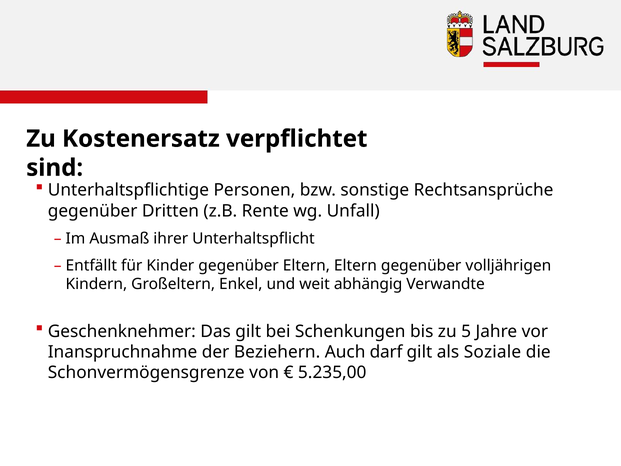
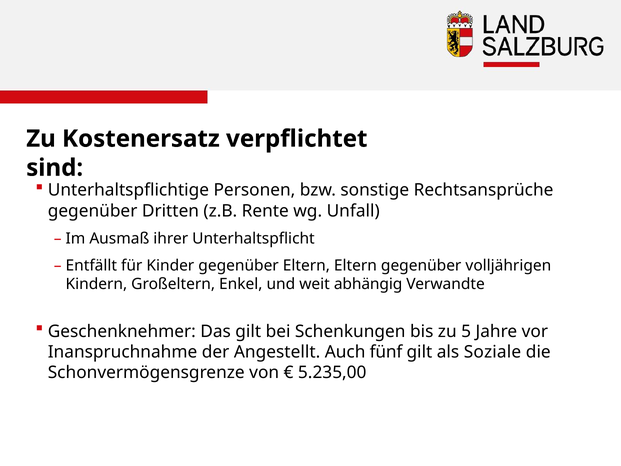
Beziehern: Beziehern -> Angestellt (277, 352)
darf: darf -> fünf (386, 352)
